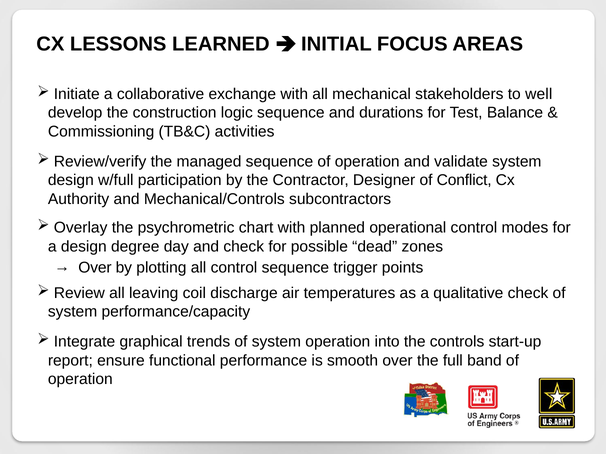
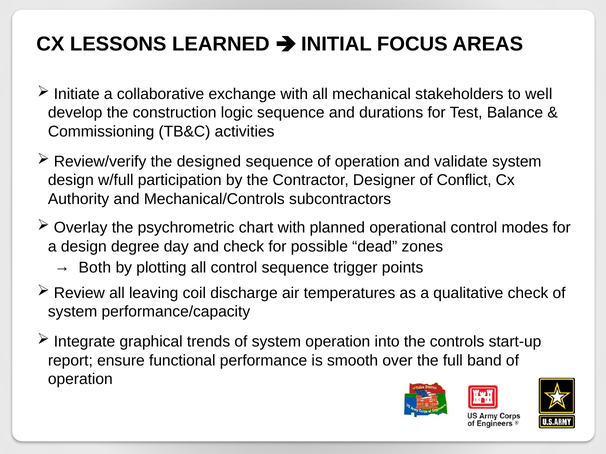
managed: managed -> designed (209, 162)
Over: Over -> Both (95, 268)
